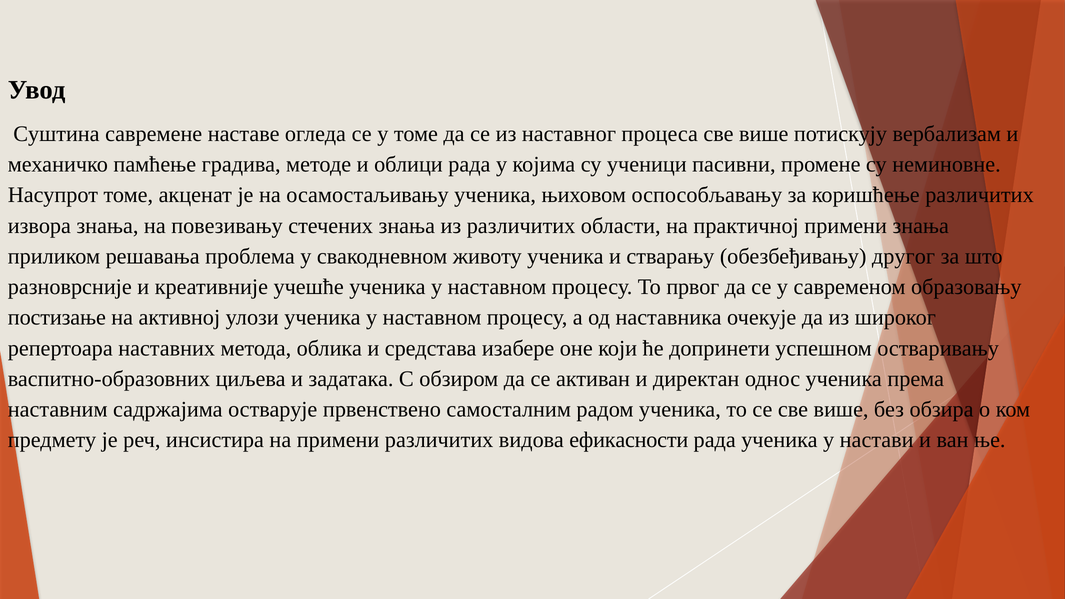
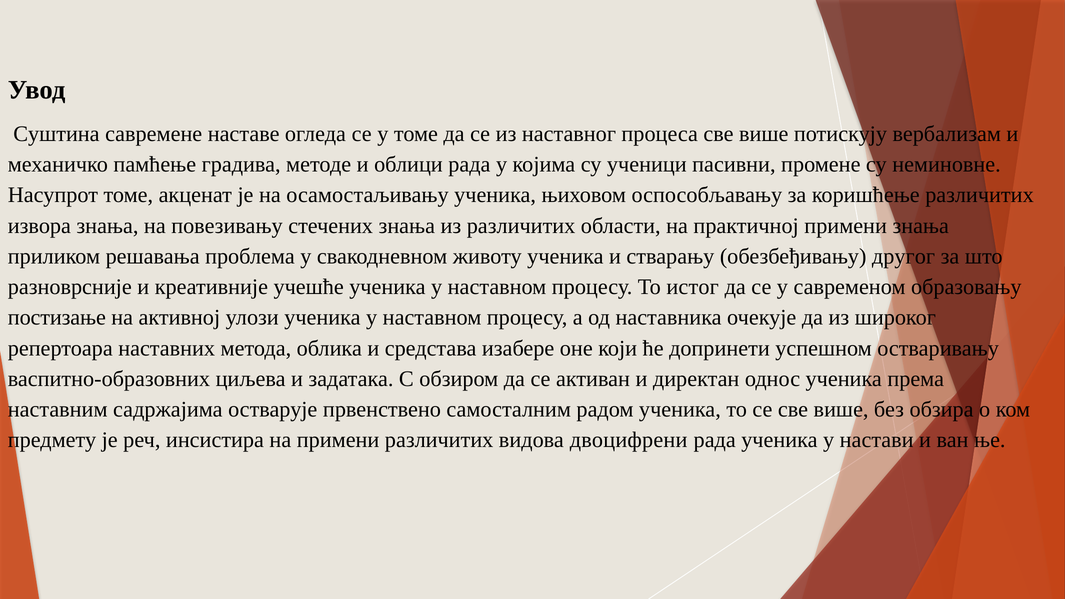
првог: првог -> истог (693, 287)
ефикасности: ефикасности -> двоцифрени (629, 440)
